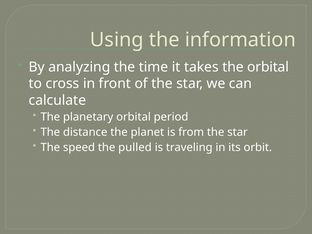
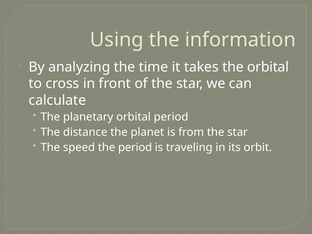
the pulled: pulled -> period (135, 147)
